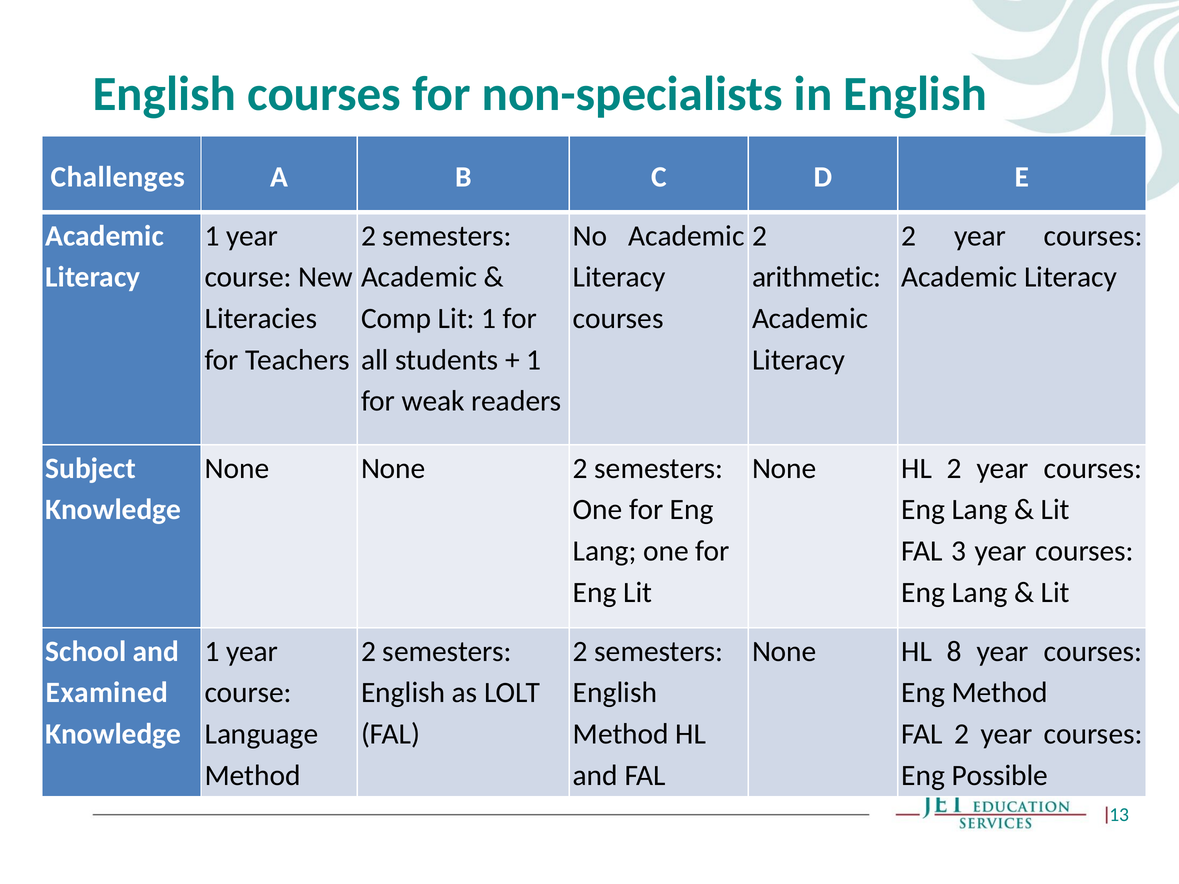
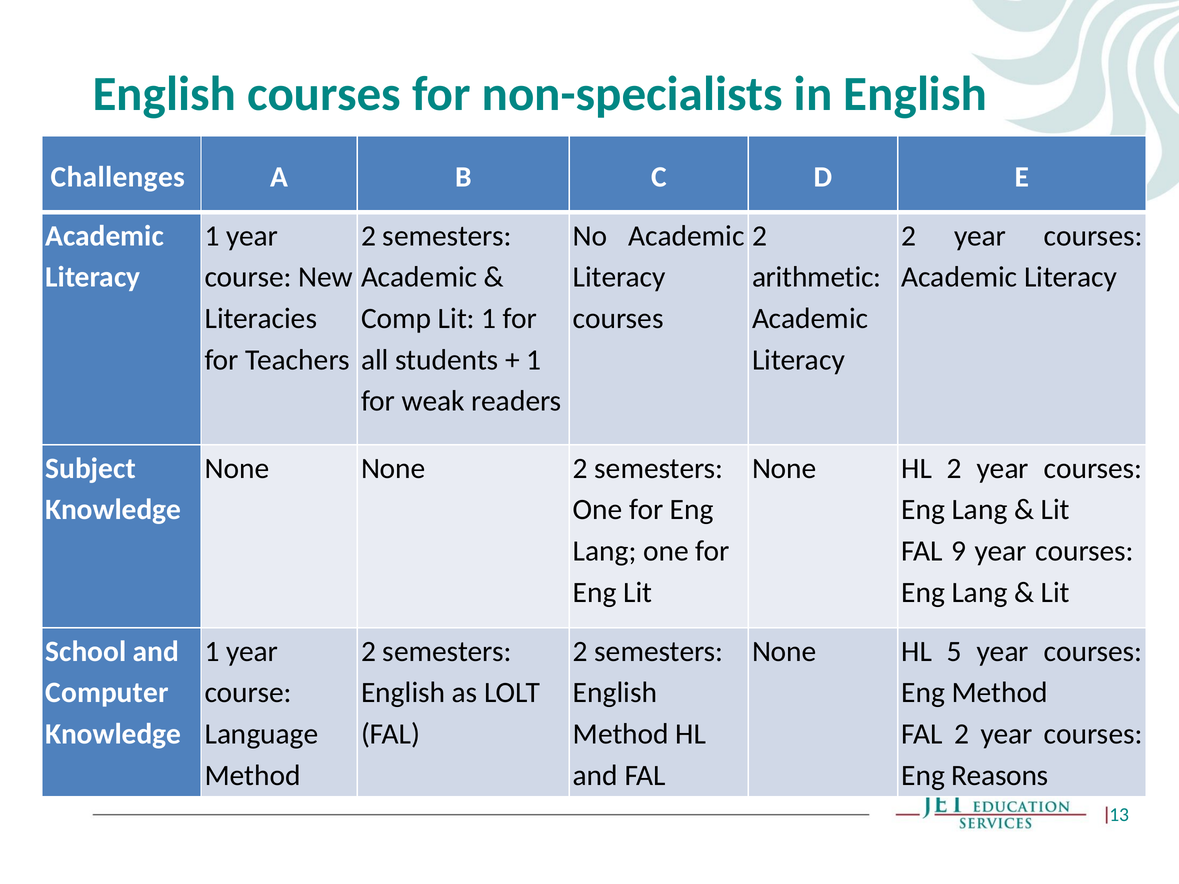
3: 3 -> 9 (959, 551)
8: 8 -> 5 (954, 651)
Examined: Examined -> Computer (107, 693)
Possible: Possible -> Reasons (1000, 776)
